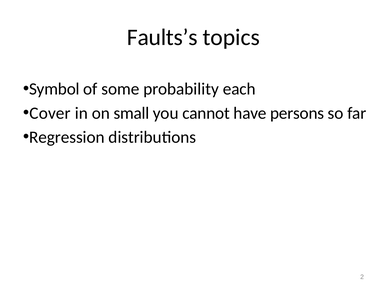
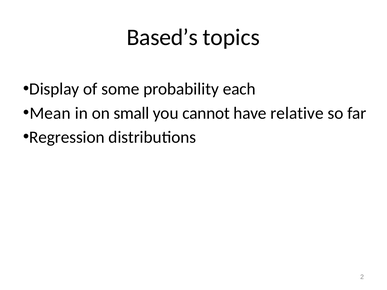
Faults’s: Faults’s -> Based’s (162, 37)
Symbol: Symbol -> Display (54, 89)
Cover: Cover -> Mean (50, 113)
persons: persons -> relative (297, 113)
